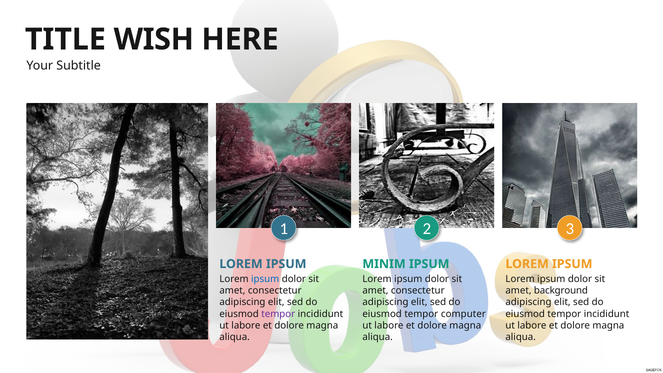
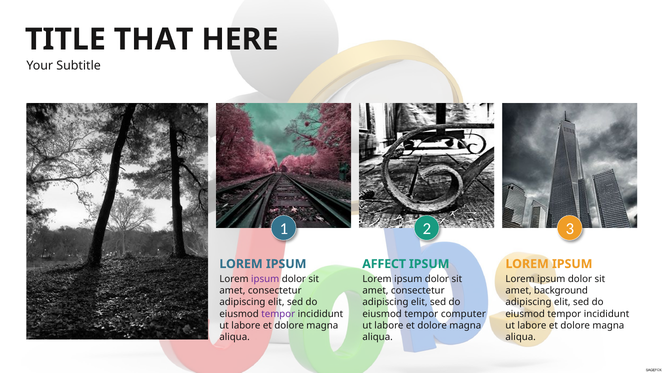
WISH: WISH -> THAT (154, 39)
MINIM: MINIM -> AFFECT (384, 264)
ipsum colour: blue -> purple (265, 279)
